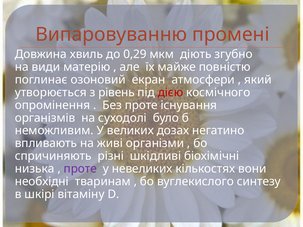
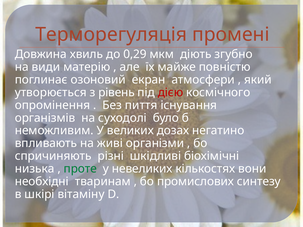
Випаровуванню: Випаровуванню -> Терморегуляція (111, 35)
Без проте: проте -> пиття (141, 105)
проте colour: purple -> green (80, 169)
вуглекислого: вуглекислого -> промислових (195, 182)
